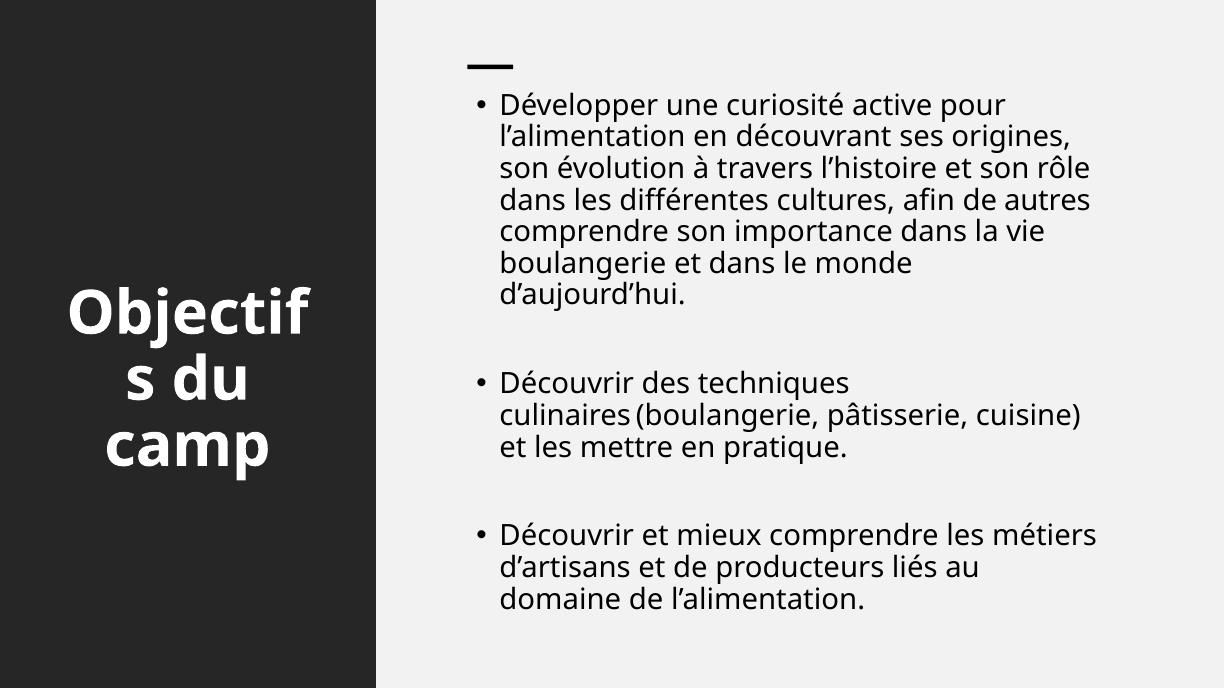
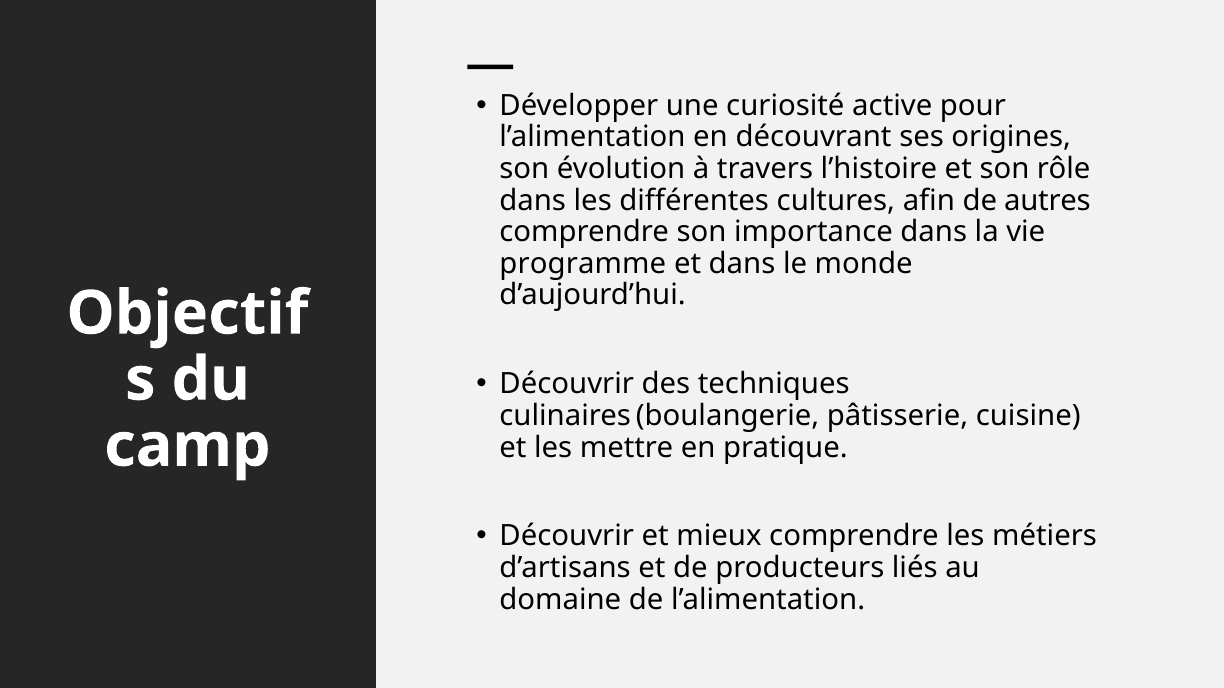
boulangerie: boulangerie -> programme (583, 264)
